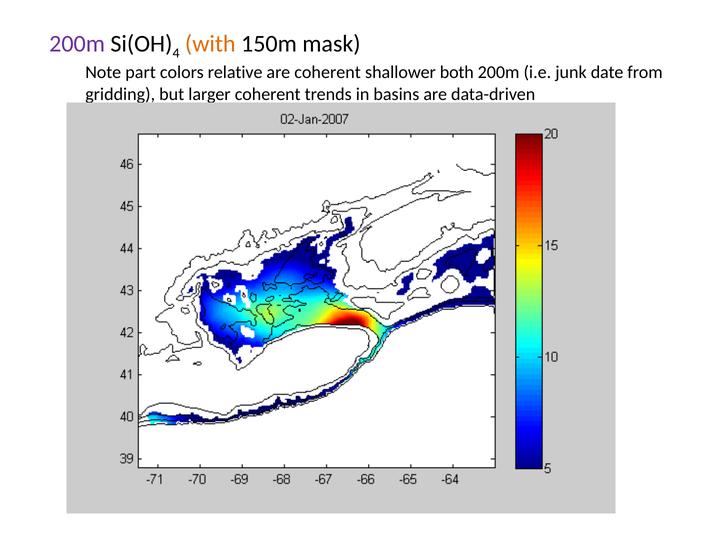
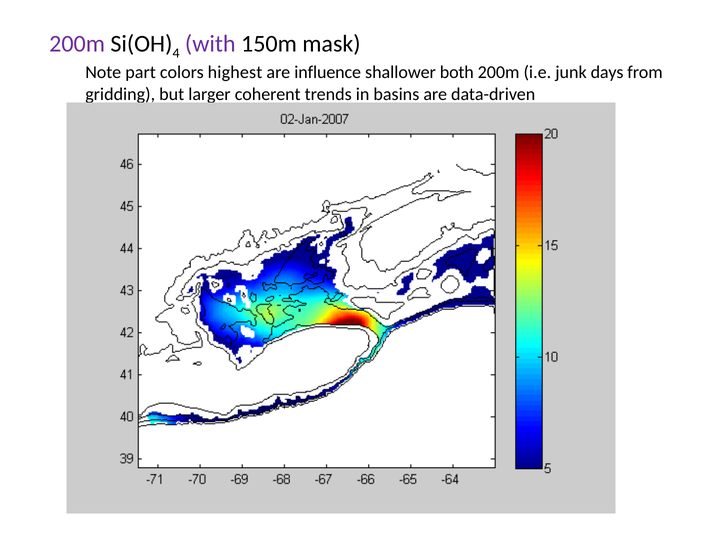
with colour: orange -> purple (210, 44)
relative: relative -> highest (235, 73)
are coherent: coherent -> influence (328, 73)
date: date -> days (607, 73)
